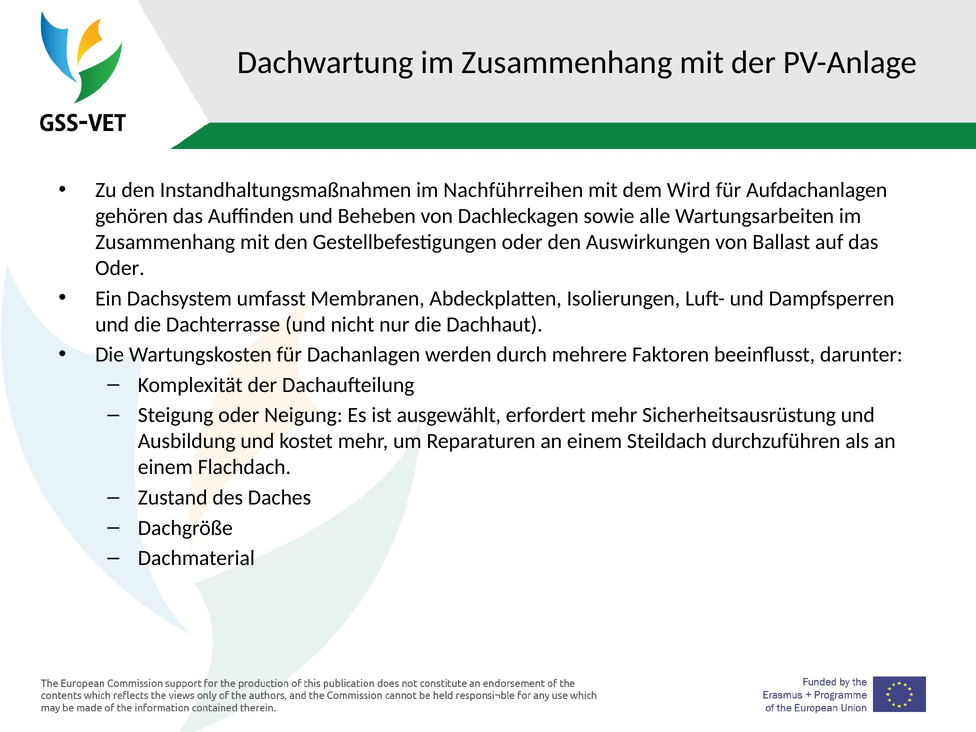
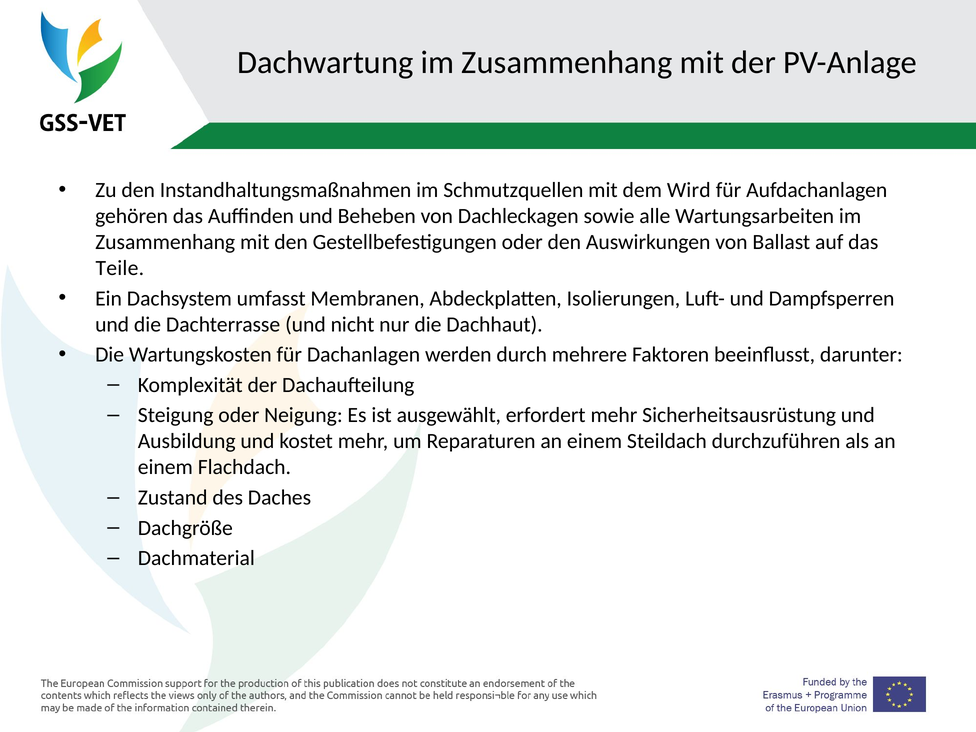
Nachführreihen: Nachführreihen -> Schmutzquellen (513, 190)
Oder: Oder -> Teile (120, 268)
